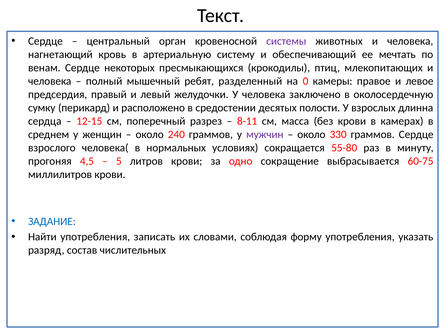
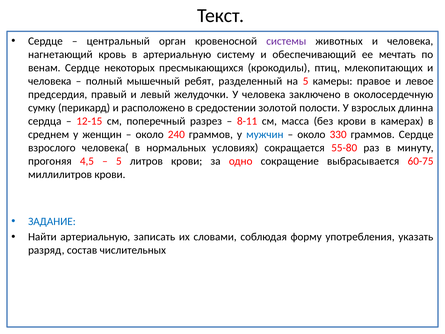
на 0: 0 -> 5 (306, 81)
десятых: десятых -> золотой (278, 108)
мужчин colour: purple -> blue (265, 134)
Найти употребления: употребления -> артериальную (95, 237)
